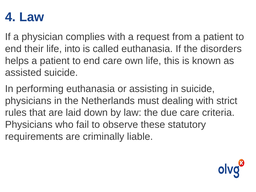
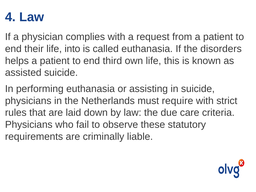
end care: care -> third (112, 61)
dealing: dealing -> require (177, 101)
